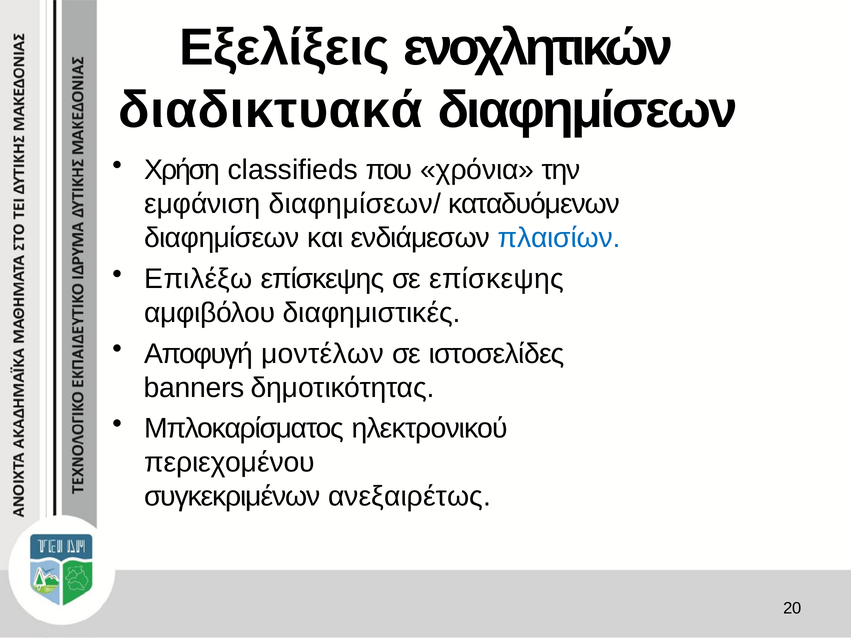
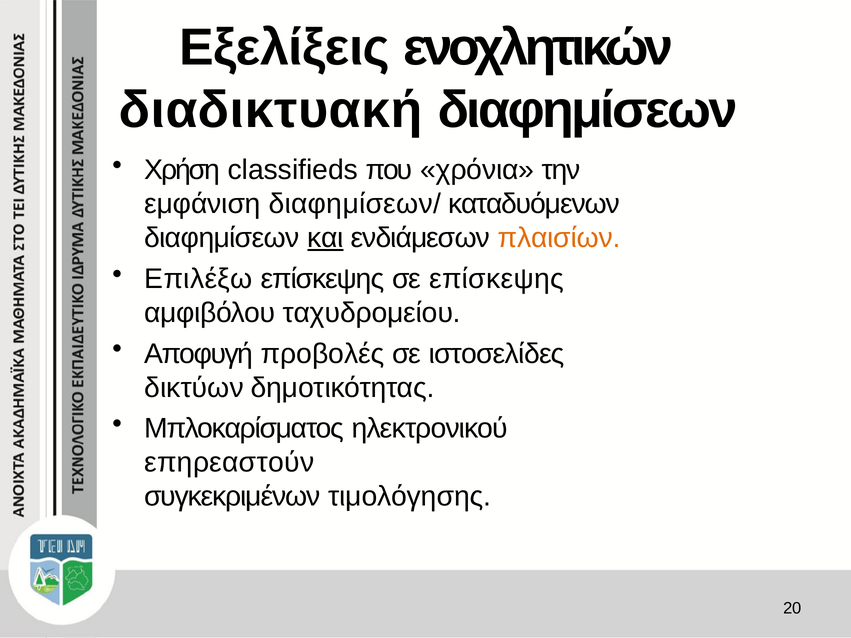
διαδικτυακά: διαδικτυακά -> διαδικτυακή (271, 110)
και underline: none -> present (325, 238)
πλαισίων colour: blue -> orange (559, 238)
διαφημιστικές: διαφημιστικές -> ταχυδρομείου (372, 313)
μοντέλων: μοντέλων -> προβολές (323, 354)
banners: banners -> δικτύων (194, 388)
περιεχομένου: περιεχομένου -> επηρεαστούν (229, 463)
ανεξαιρέτως: ανεξαιρέτως -> τιμολόγησης (410, 497)
